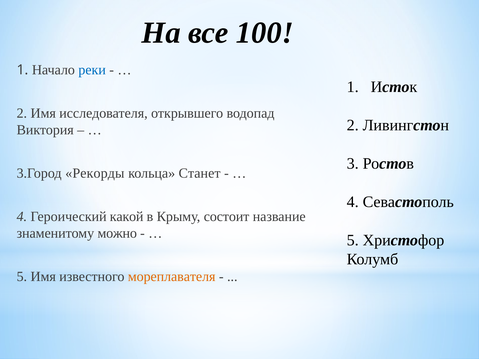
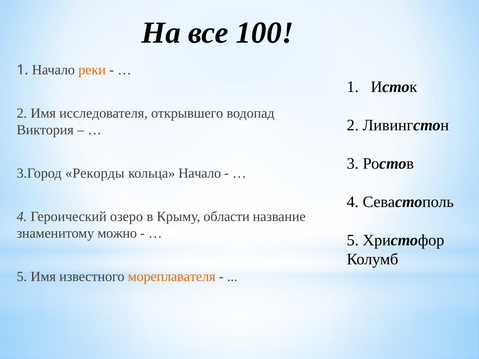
реки colour: blue -> orange (92, 70)
кольца Станет: Станет -> Начало (200, 173)
какой: какой -> озеро (127, 217)
состоит: состоит -> области (227, 217)
